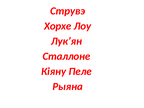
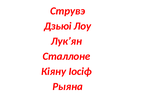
Хорхе: Хорхе -> Дзьюі (58, 26)
Пеле: Пеле -> Іосіф (80, 71)
